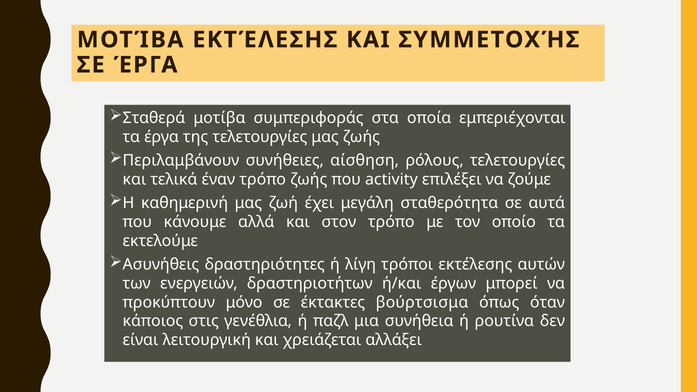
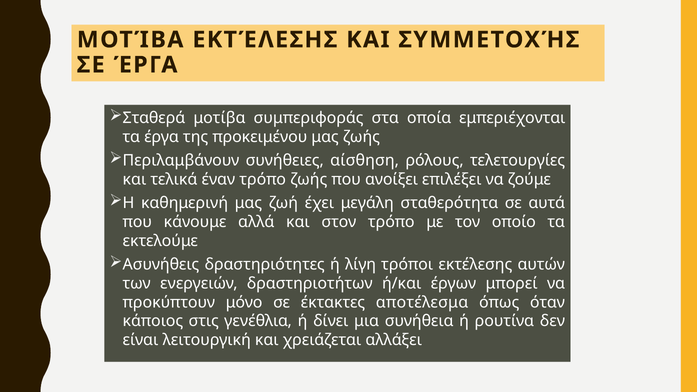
της τελετουργίες: τελετουργίες -> προκειμένου (260, 137)
activity: activity -> ανοίξει (391, 179)
βούρτσισμα: βούρτσισμα -> αποτέλεσμα (422, 302)
παζλ: παζλ -> δίνει (331, 321)
